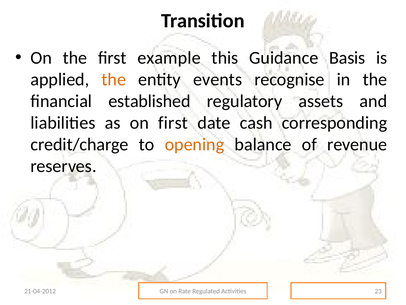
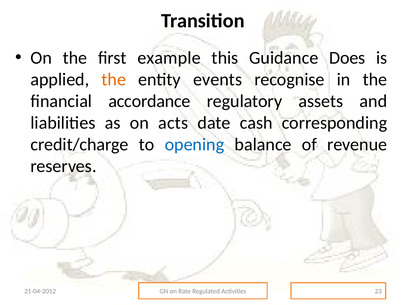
Basis: Basis -> Does (347, 58)
established: established -> accordance (149, 101)
on first: first -> acts (173, 123)
opening colour: orange -> blue (194, 144)
